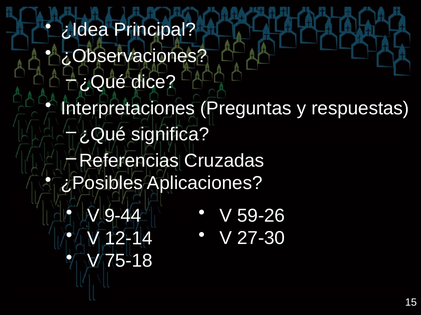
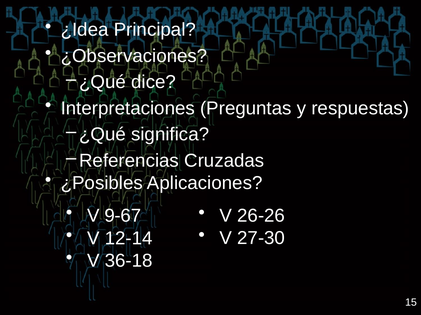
59-26: 59-26 -> 26-26 (261, 216)
9-44: 9-44 -> 9-67 (123, 216)
75-18: 75-18 -> 36-18 (129, 261)
